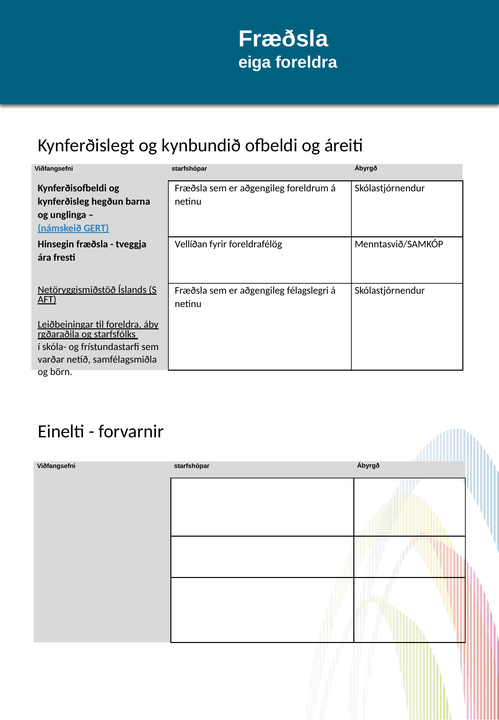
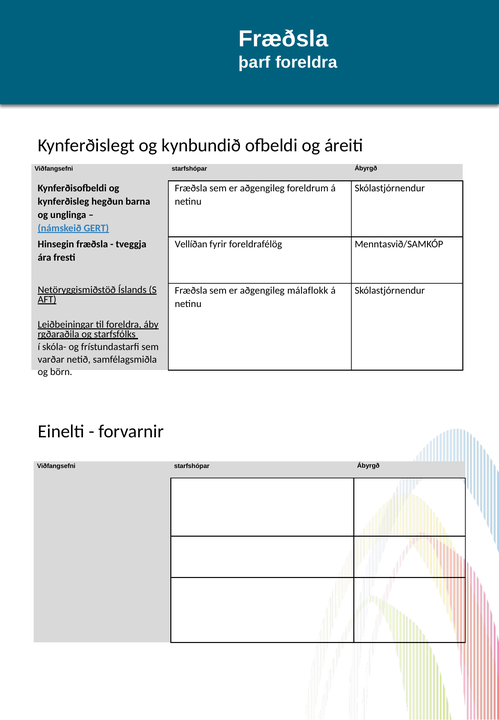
eiga: eiga -> þarf (255, 62)
félagslegri: félagslegri -> málaflokk (308, 291)
